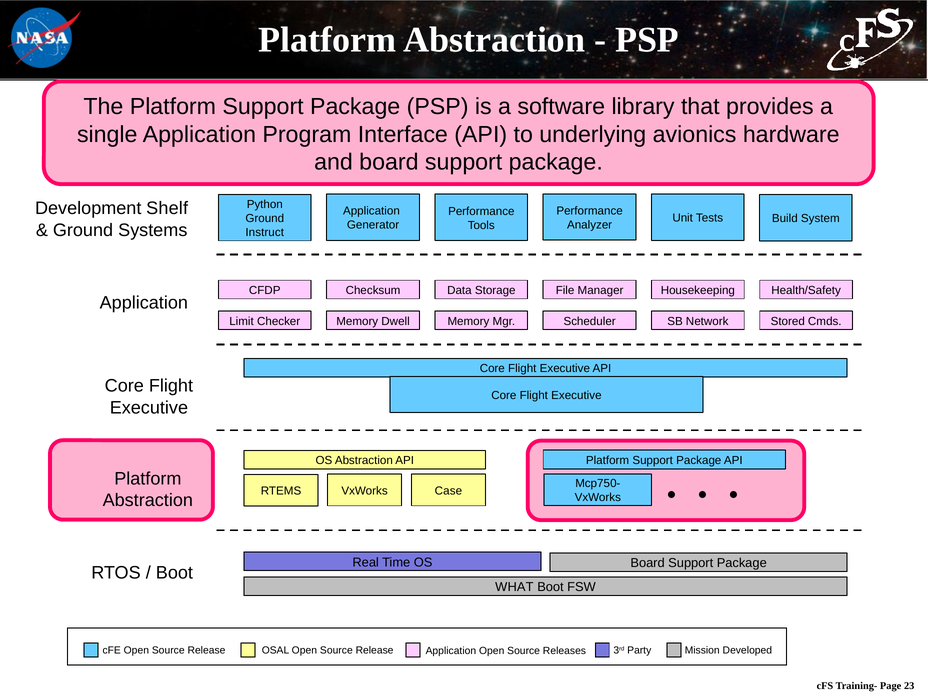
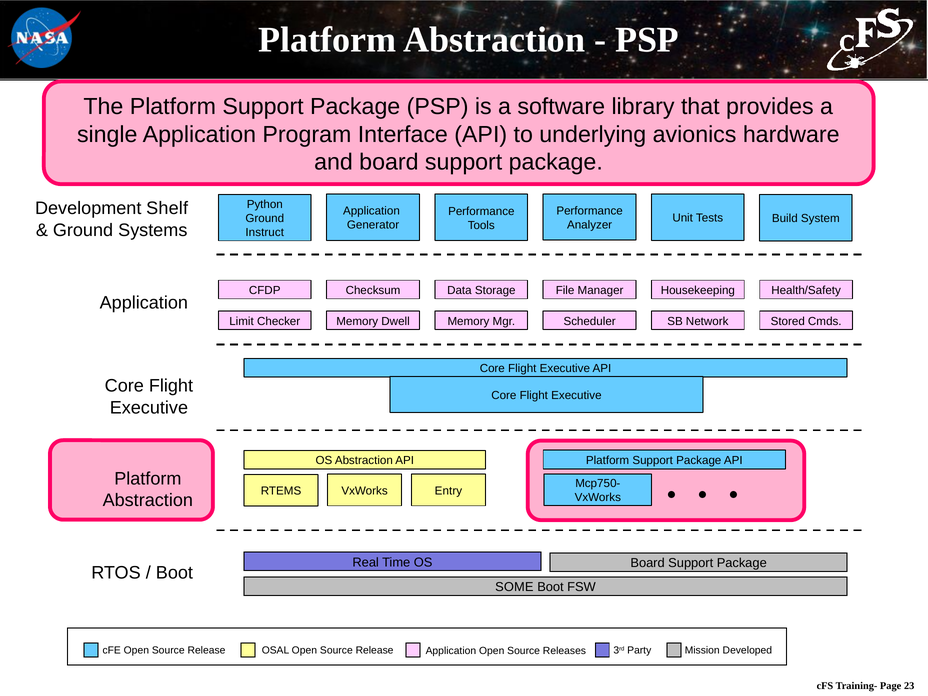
Case: Case -> Entry (448, 491)
WHAT: WHAT -> SOME (514, 587)
